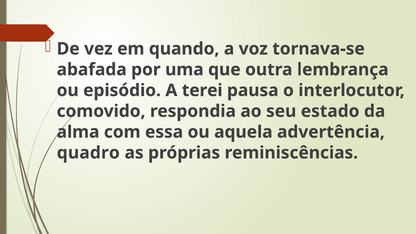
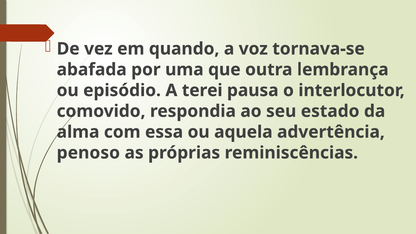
quadro: quadro -> penoso (88, 153)
